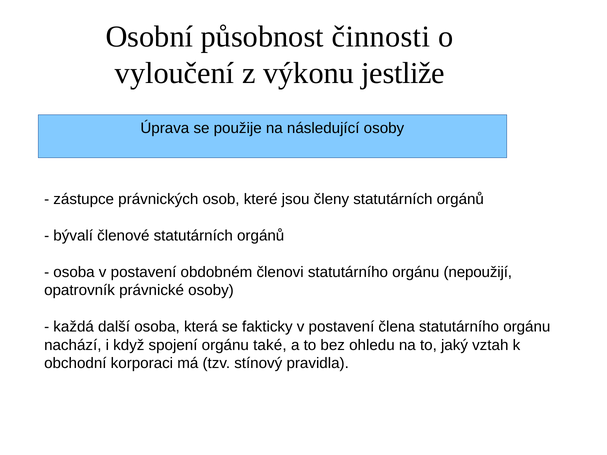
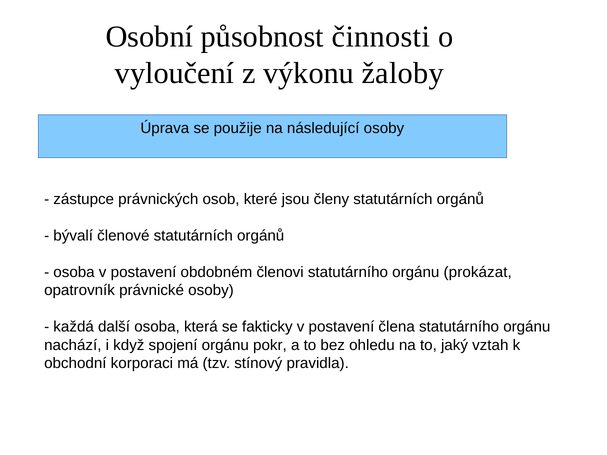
jestliže: jestliže -> žaloby (403, 73)
nepoužijí: nepoužijí -> prokázat (478, 272)
také: také -> pokr (270, 345)
